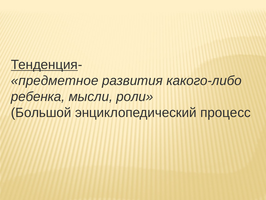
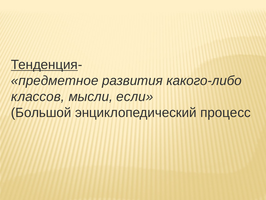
ребенка: ребенка -> классов (38, 96)
роли: роли -> если (135, 96)
